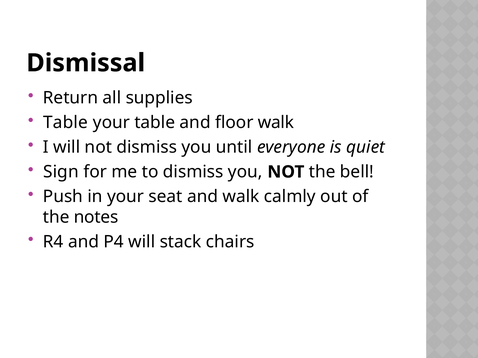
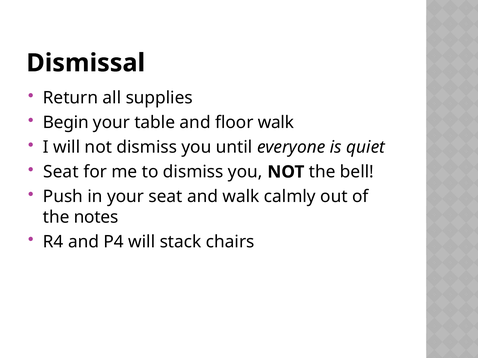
Table: Table -> Begin (66, 123)
Sign: Sign -> Seat (61, 172)
